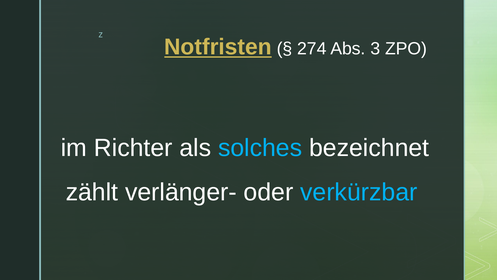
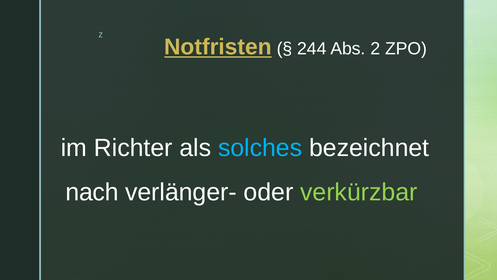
274: 274 -> 244 (312, 49)
3: 3 -> 2 (375, 49)
zählt: zählt -> nach (92, 192)
verkürzbar colour: light blue -> light green (359, 192)
